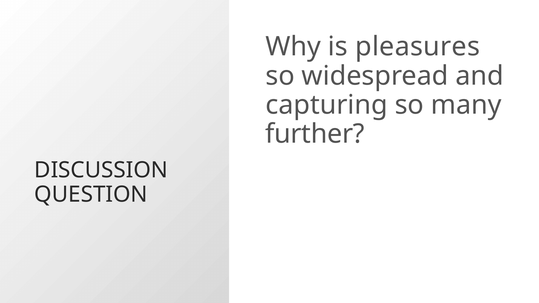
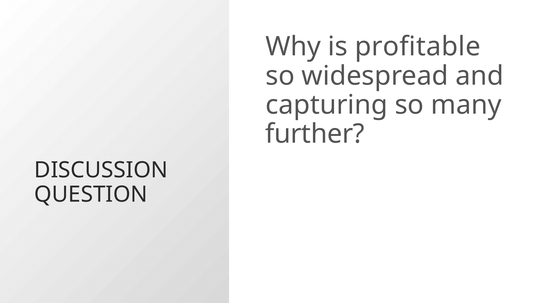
pleasures: pleasures -> profitable (418, 47)
